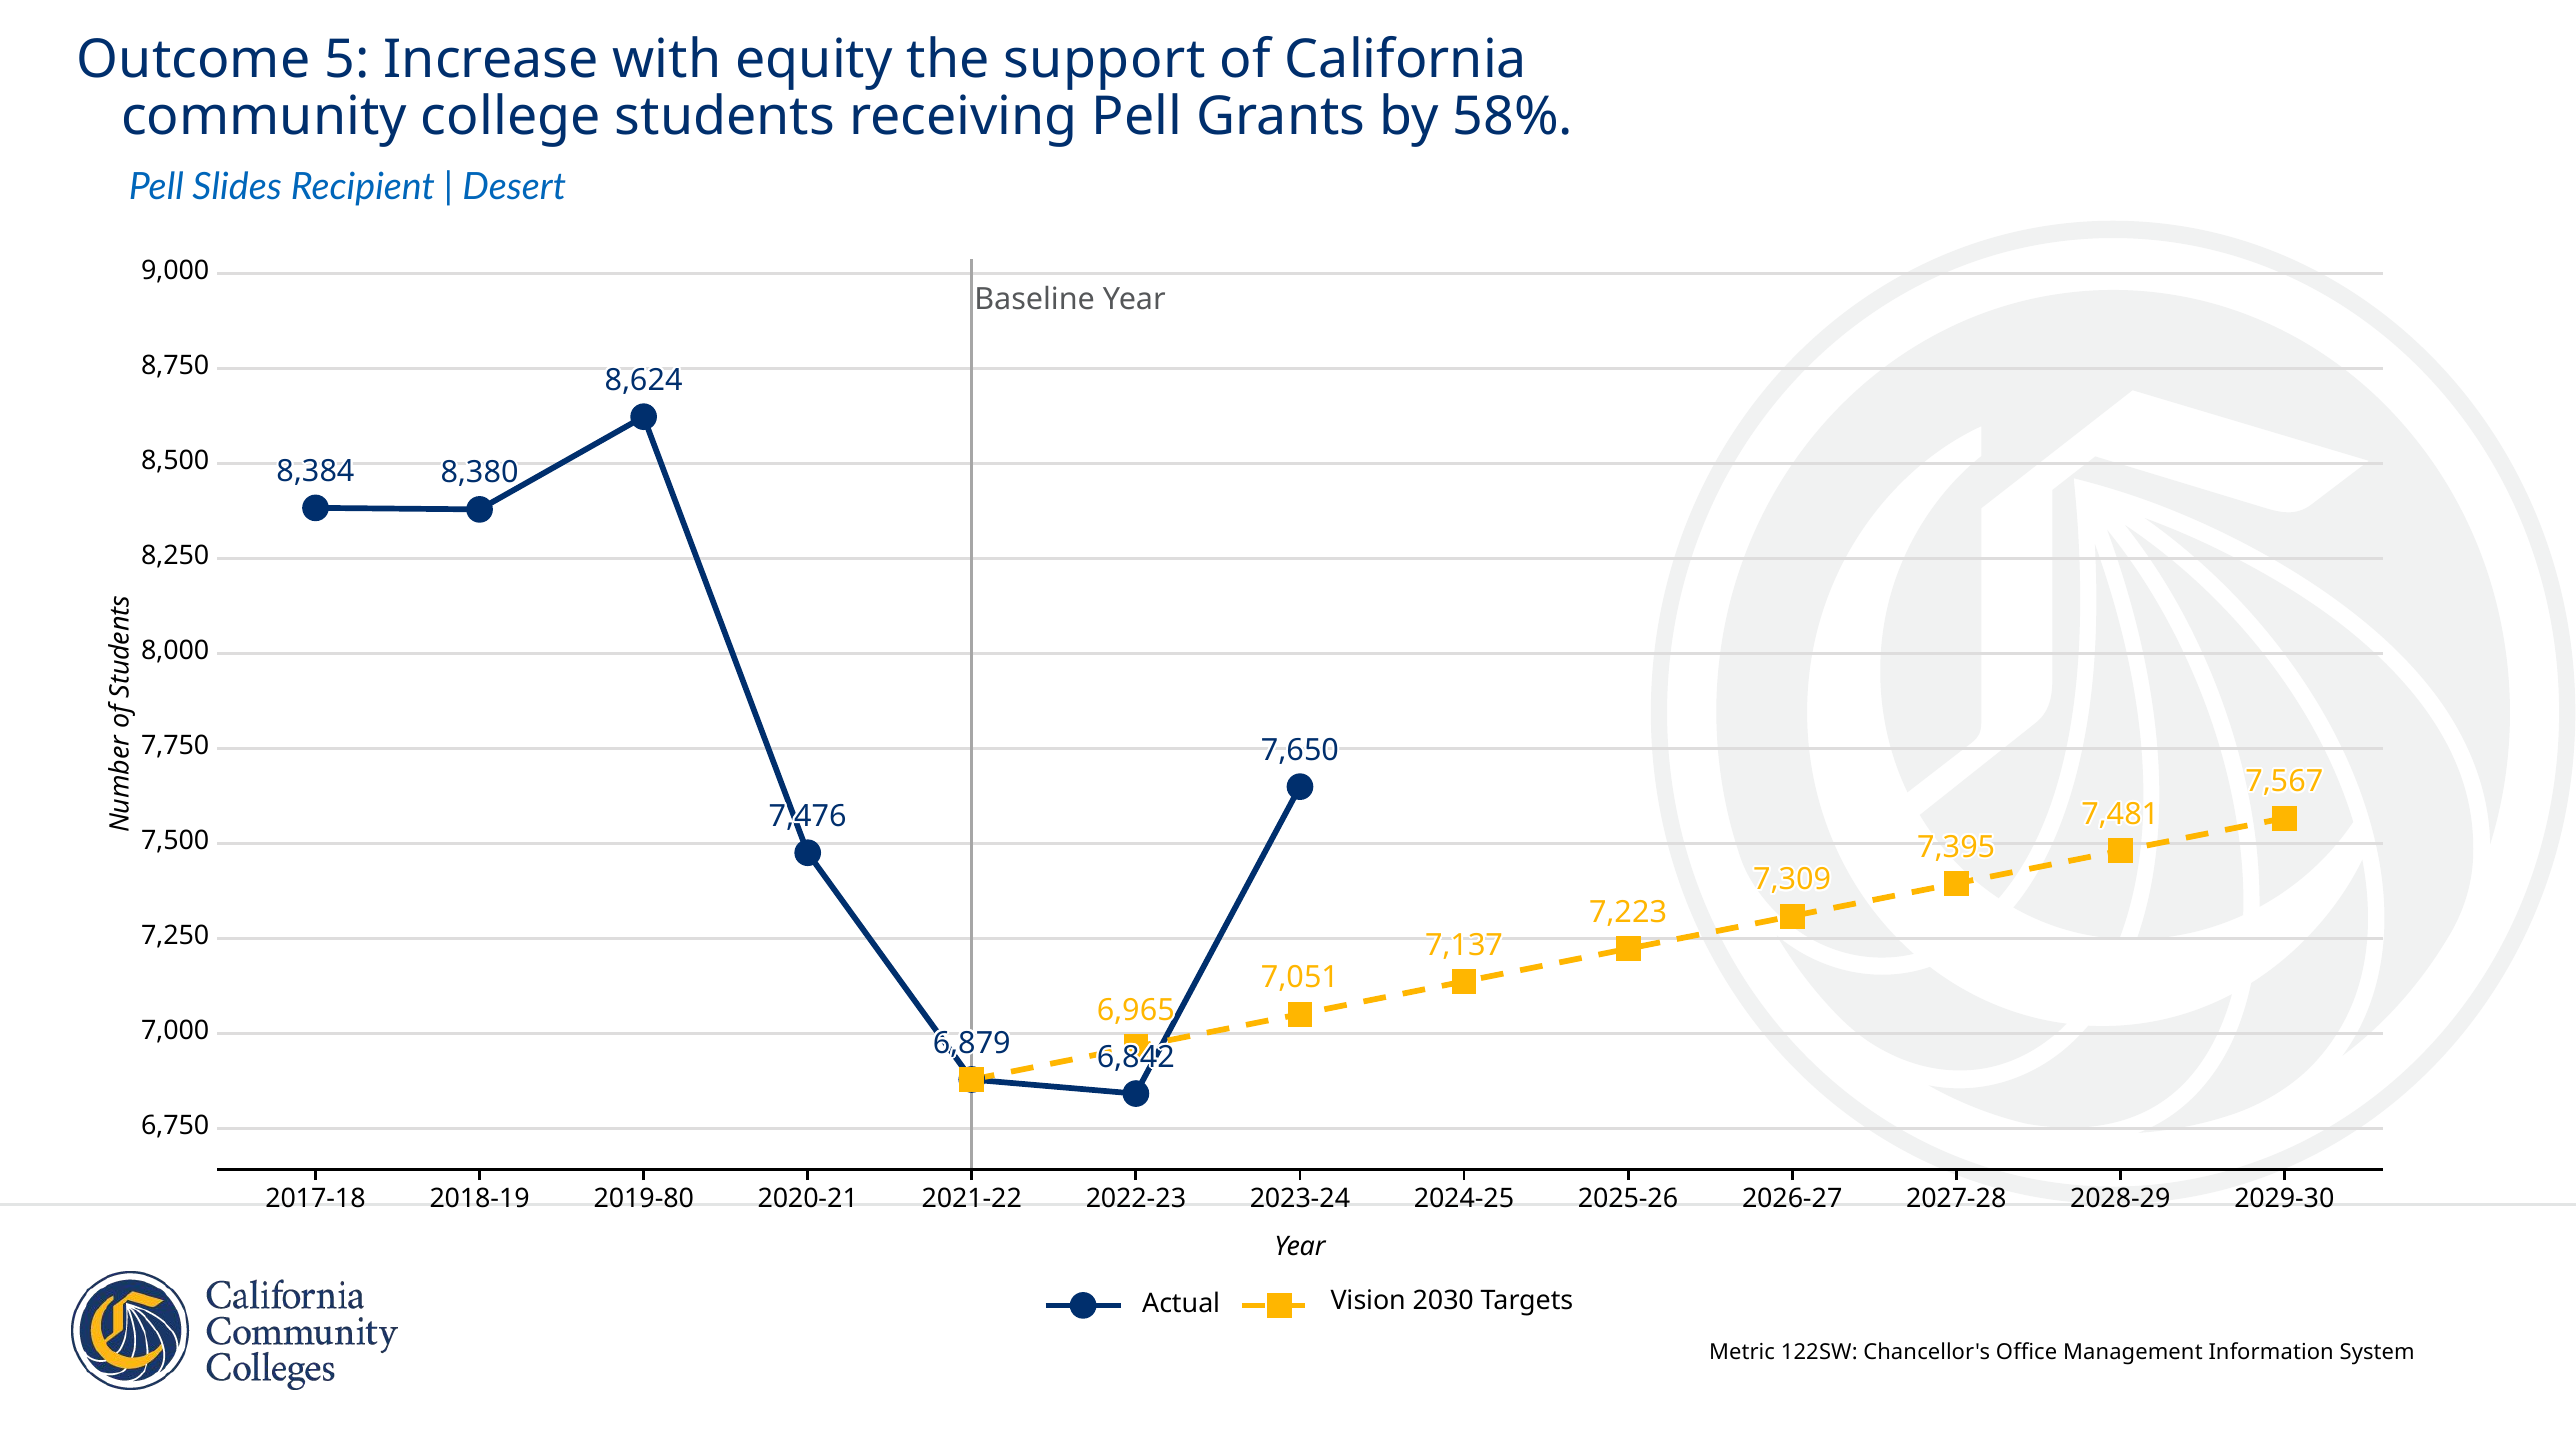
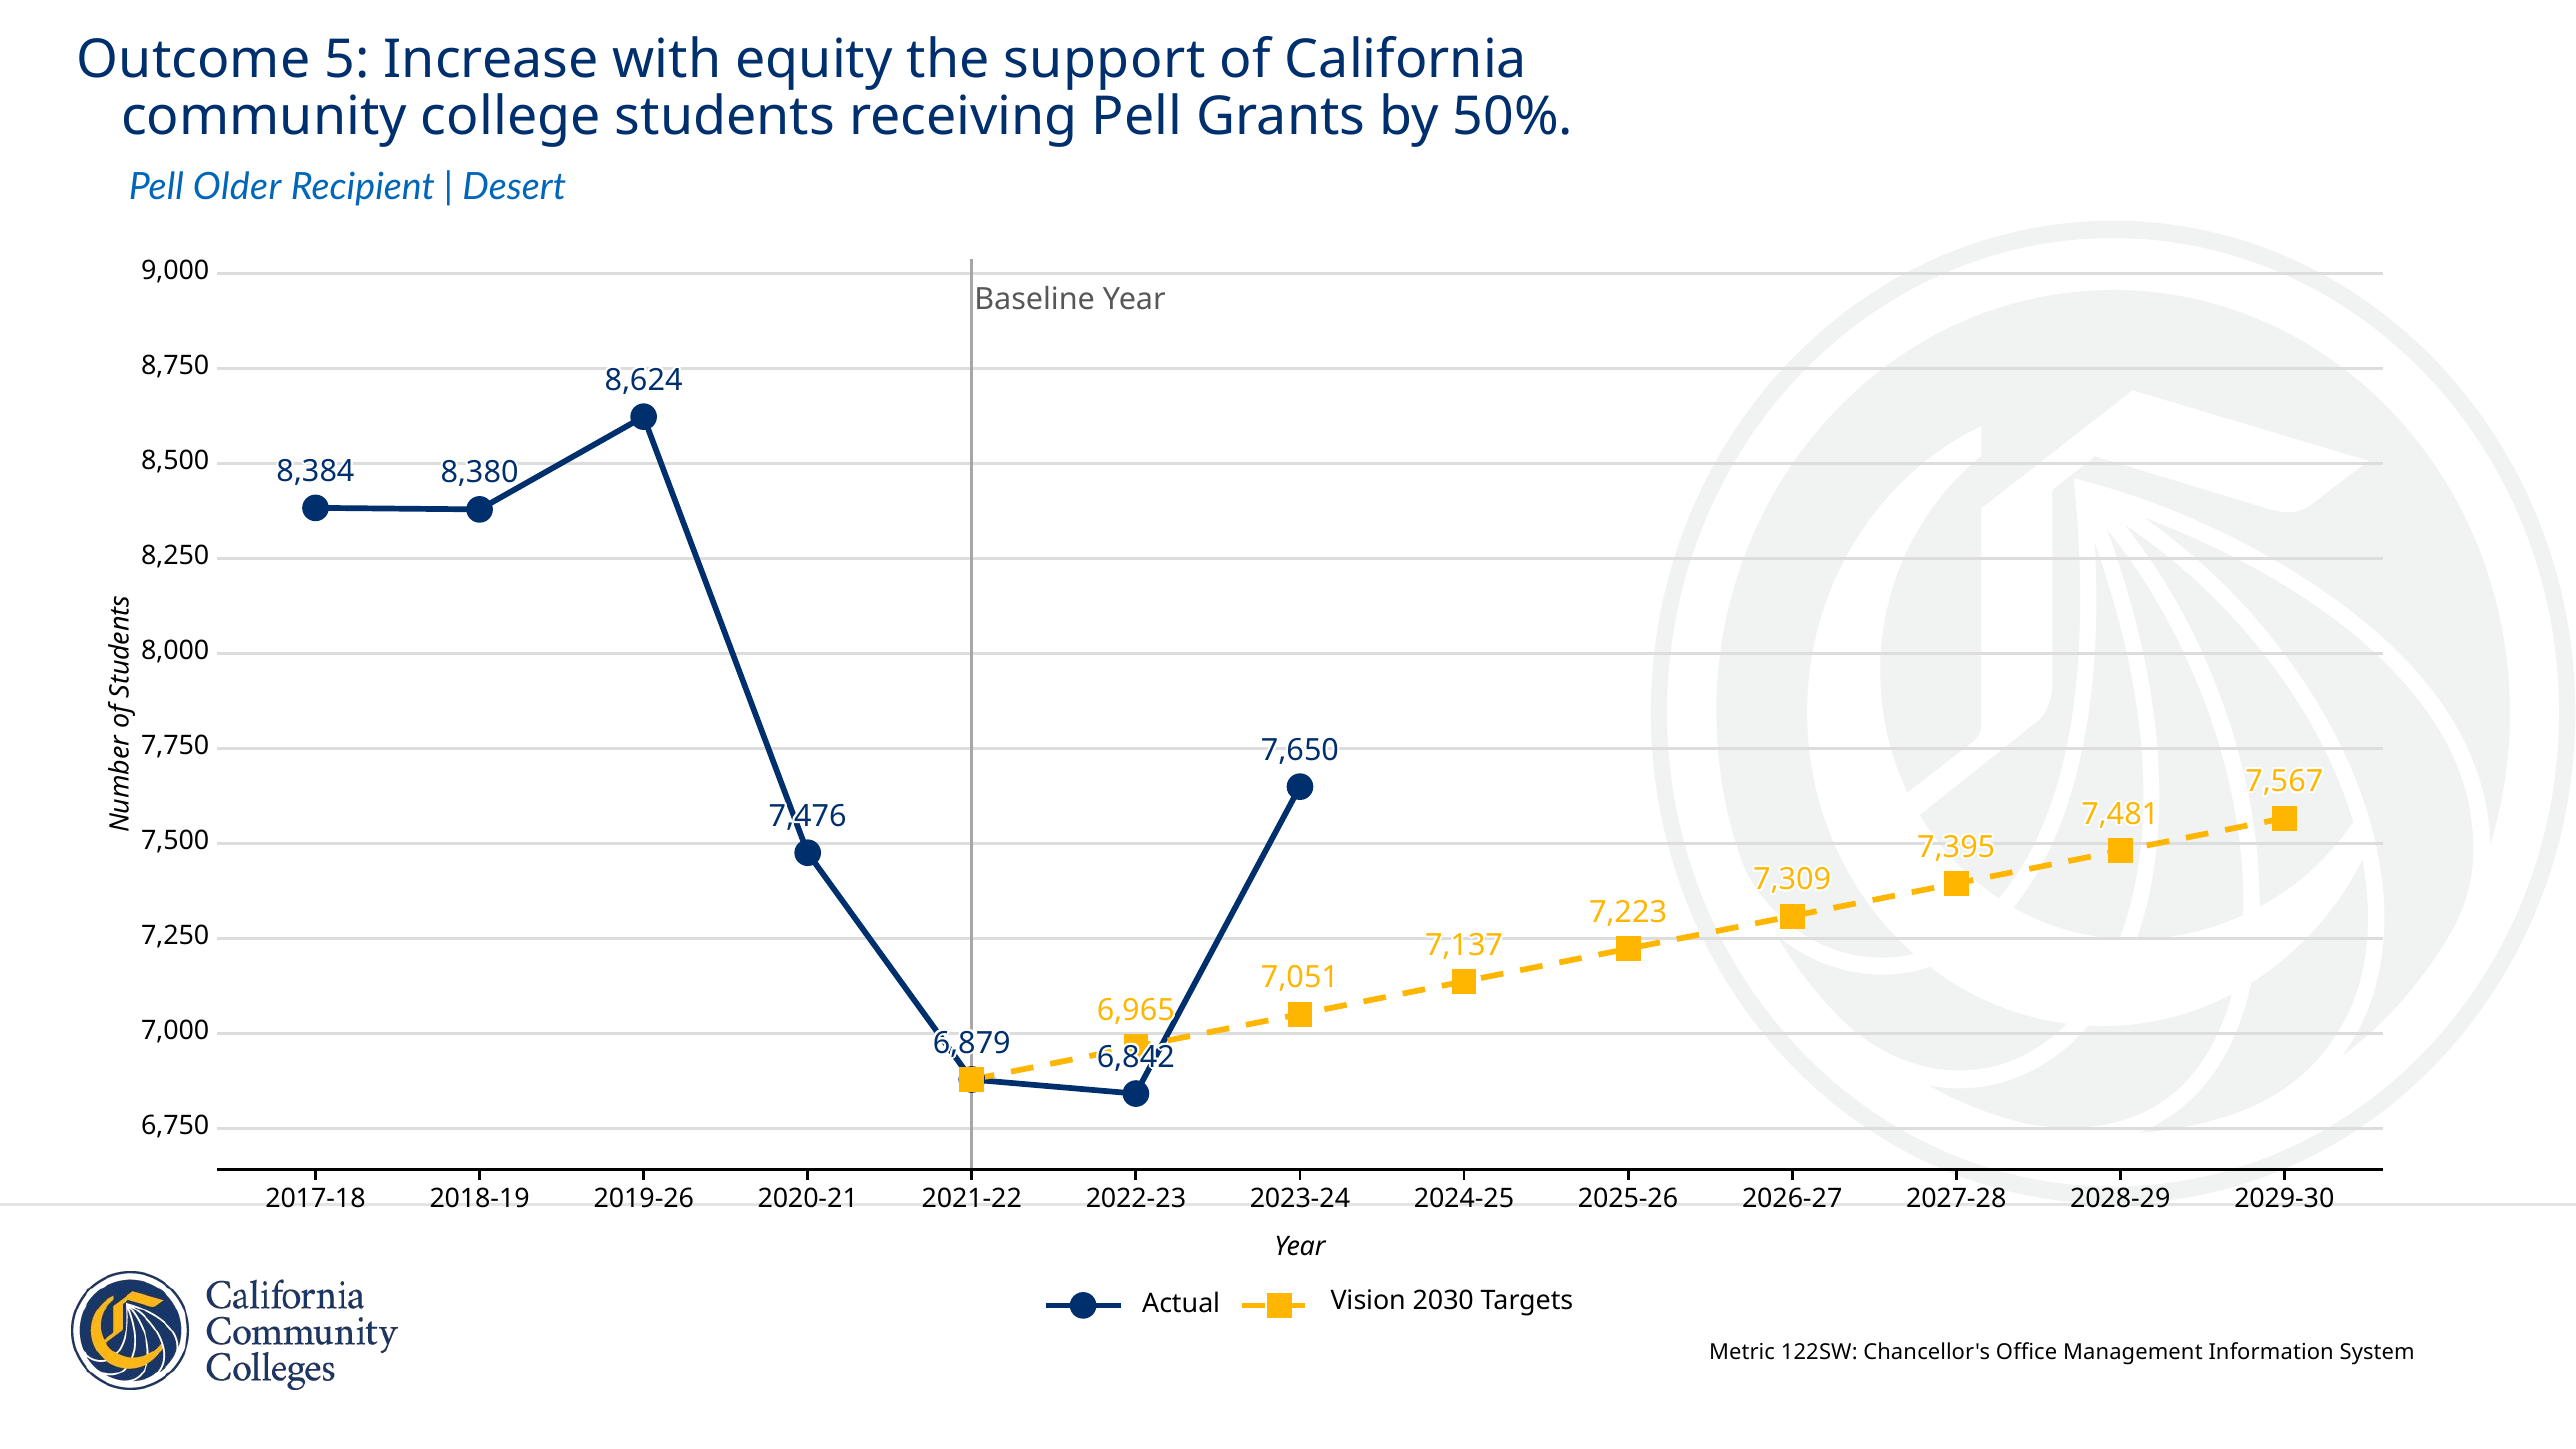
58%: 58% -> 50% (1513, 117)
Slides: Slides -> Older (237, 187)
2019-80: 2019-80 -> 2019-26 (644, 1199)
